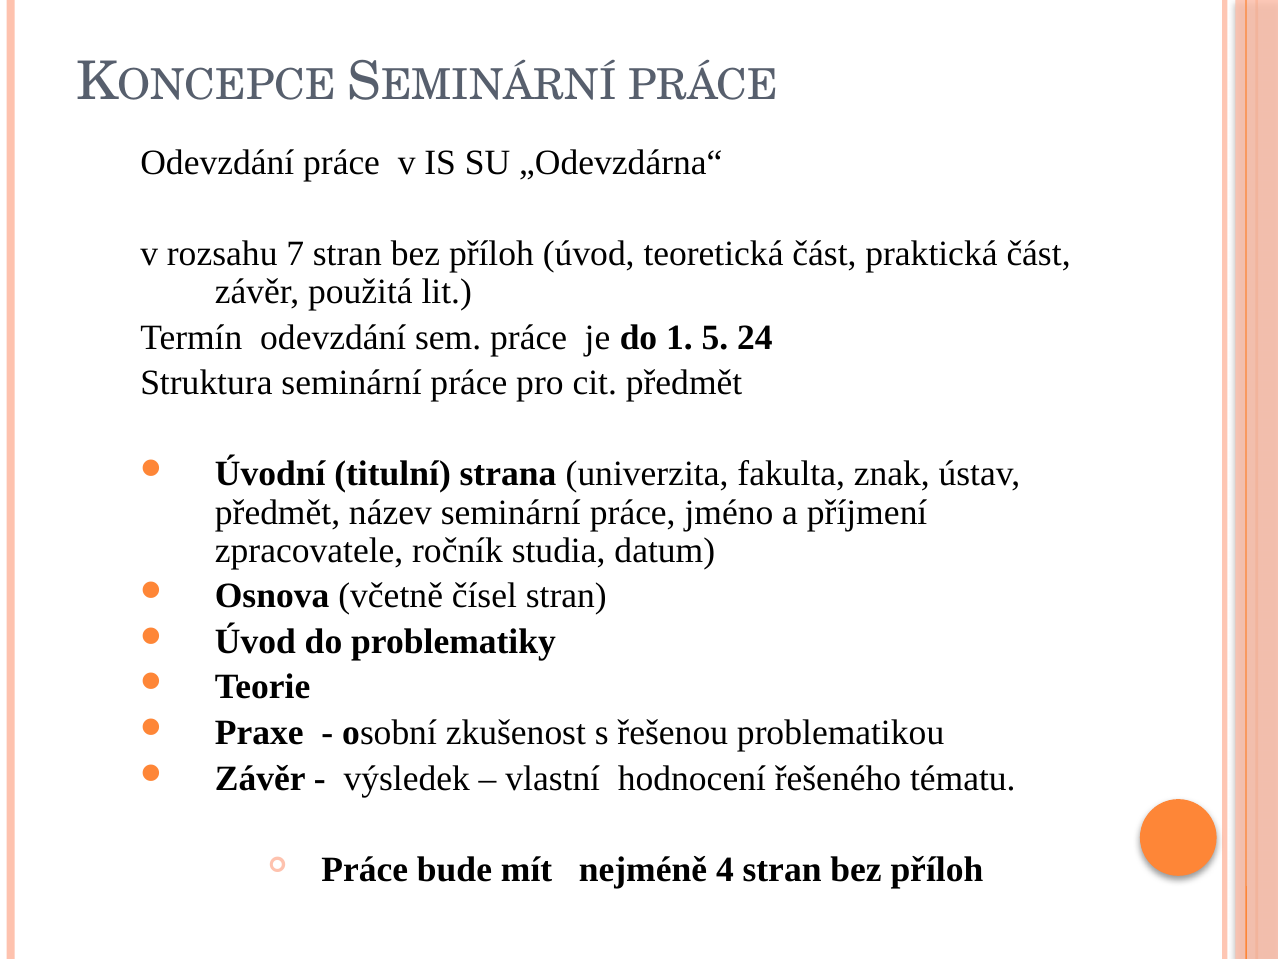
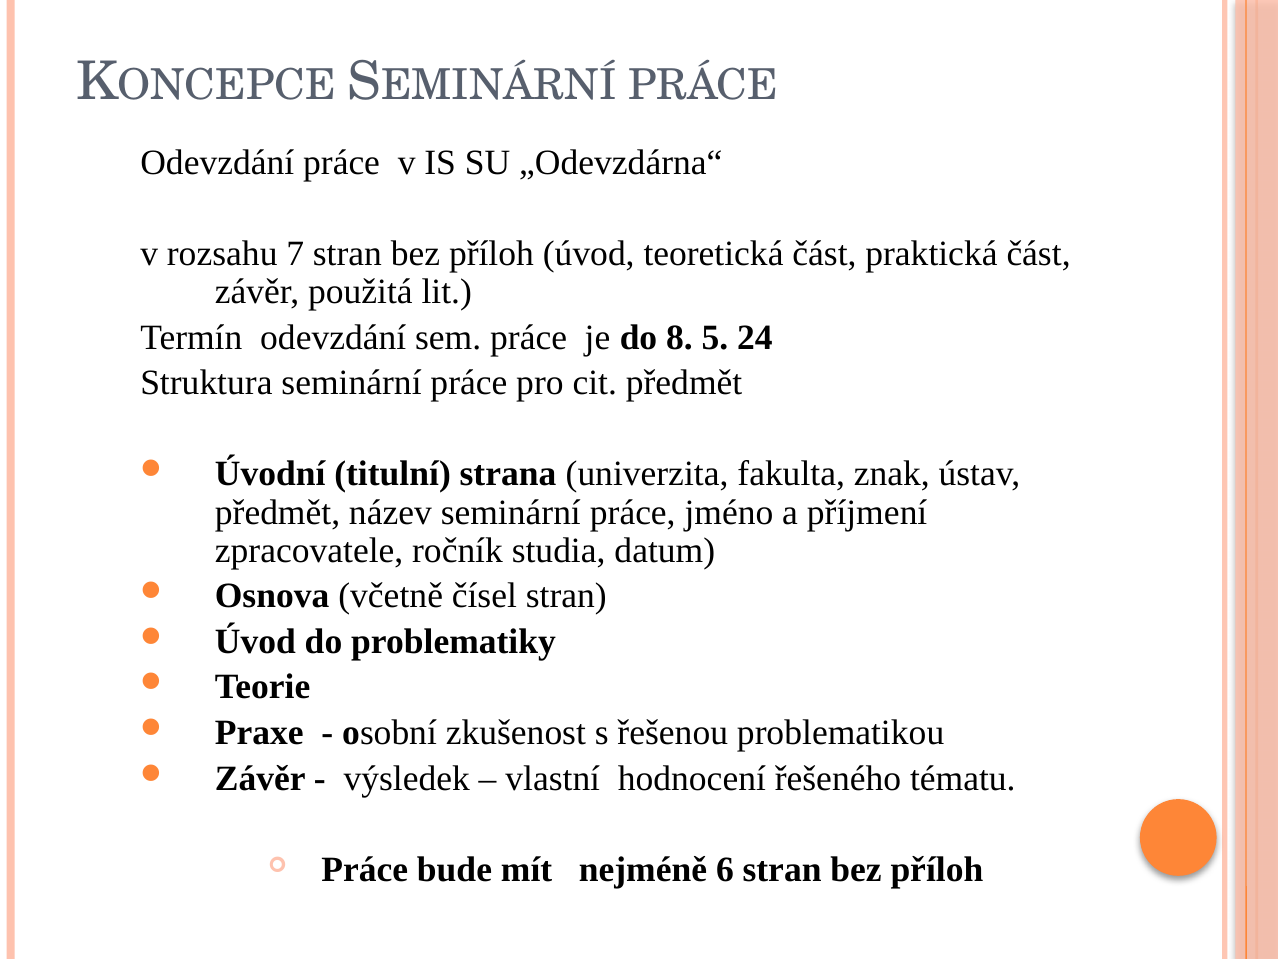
1: 1 -> 8 (680, 337)
4: 4 -> 6 (725, 869)
